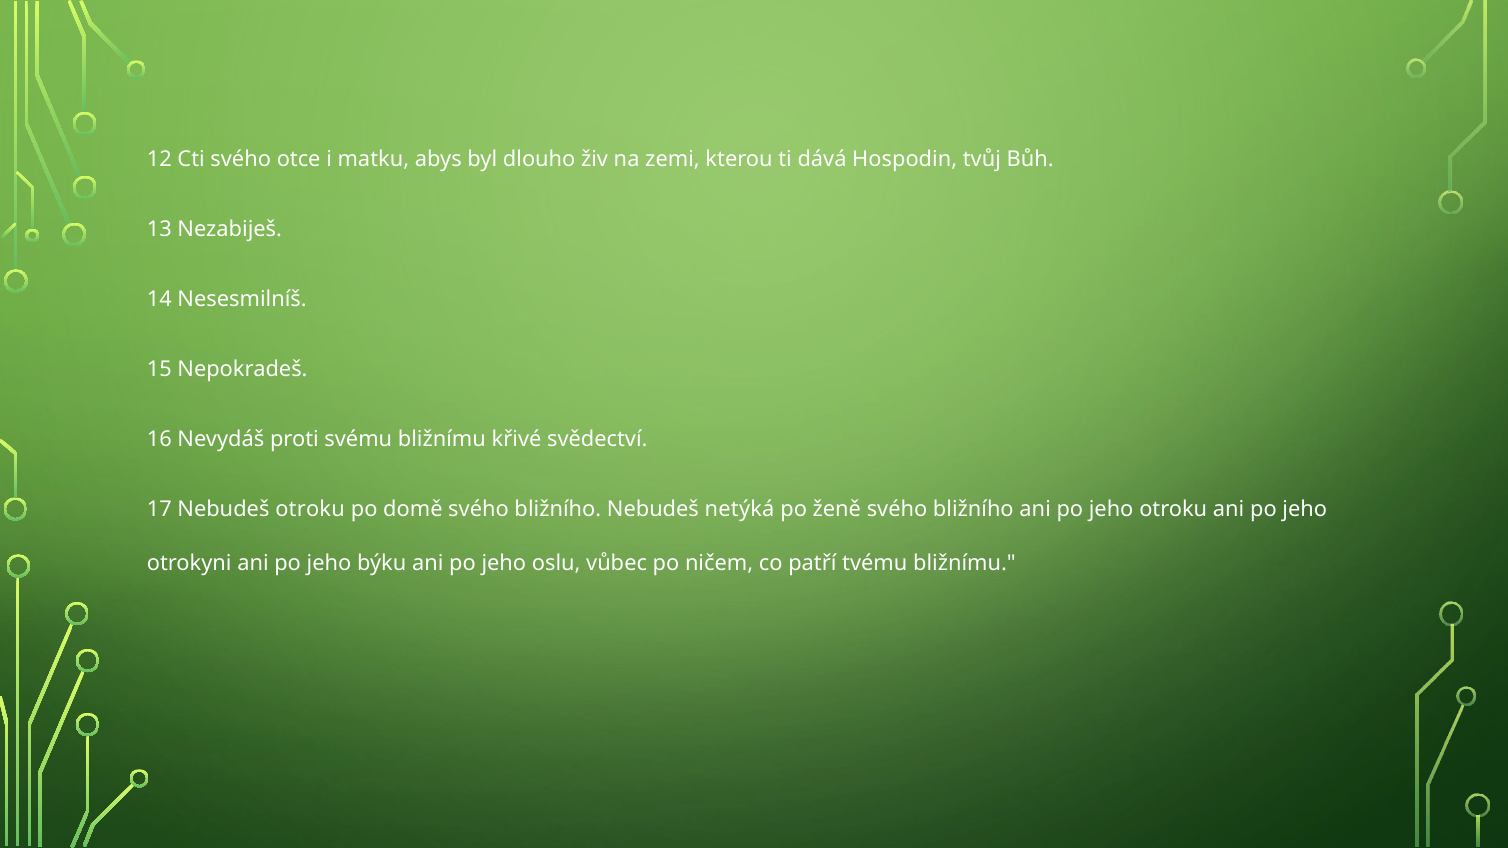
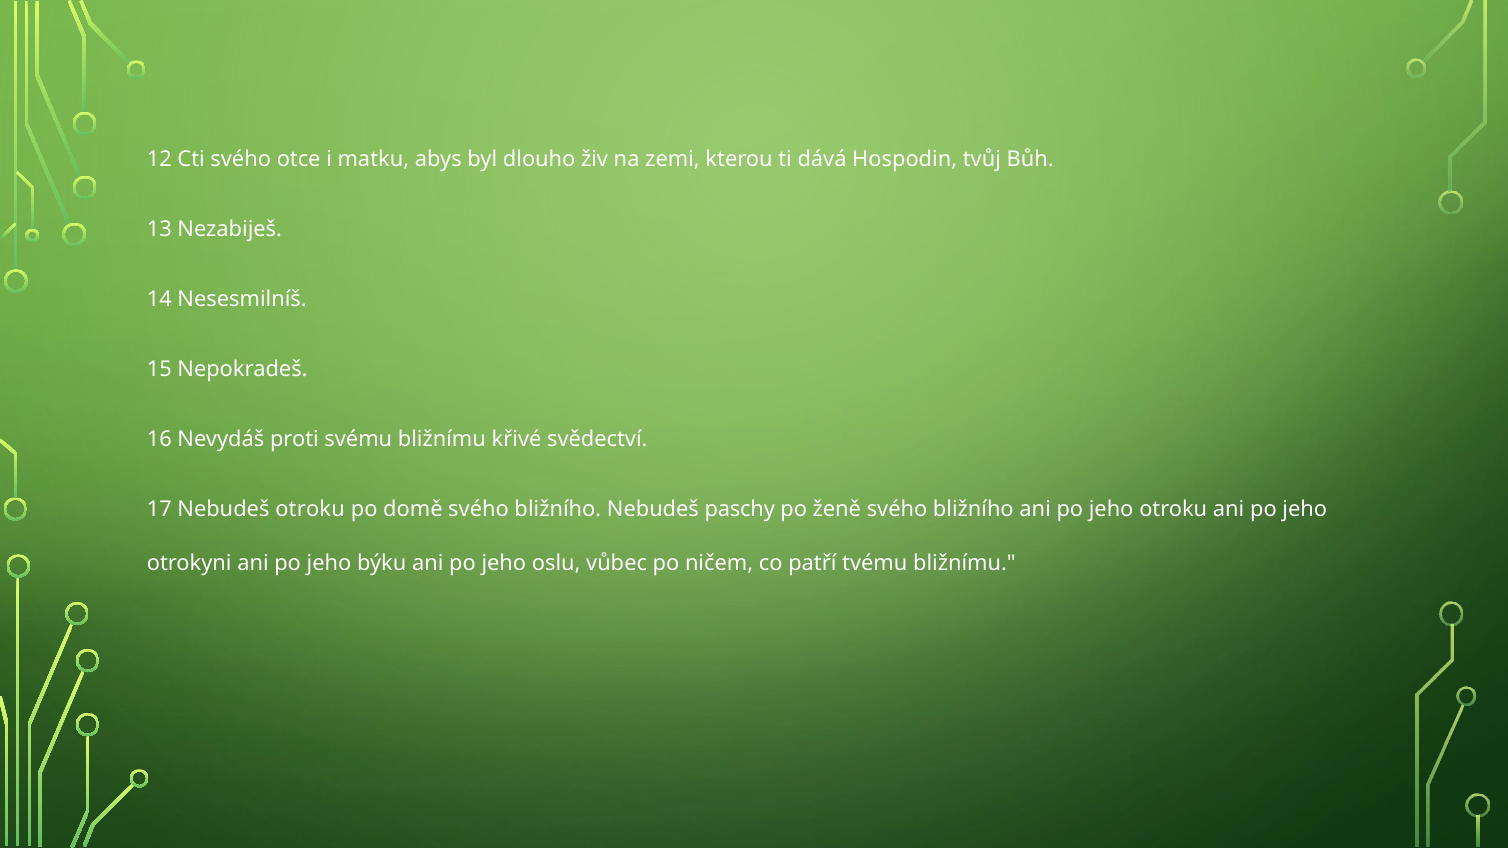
netýká: netýká -> paschy (740, 509)
